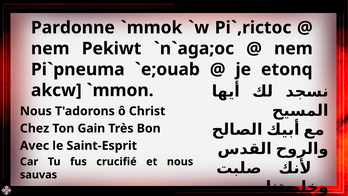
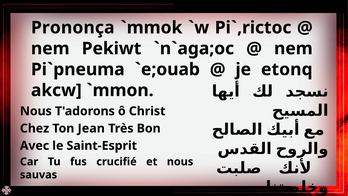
Pardonne: Pardonne -> Prononça (73, 28)
Gain: Gain -> Jean (91, 128)
